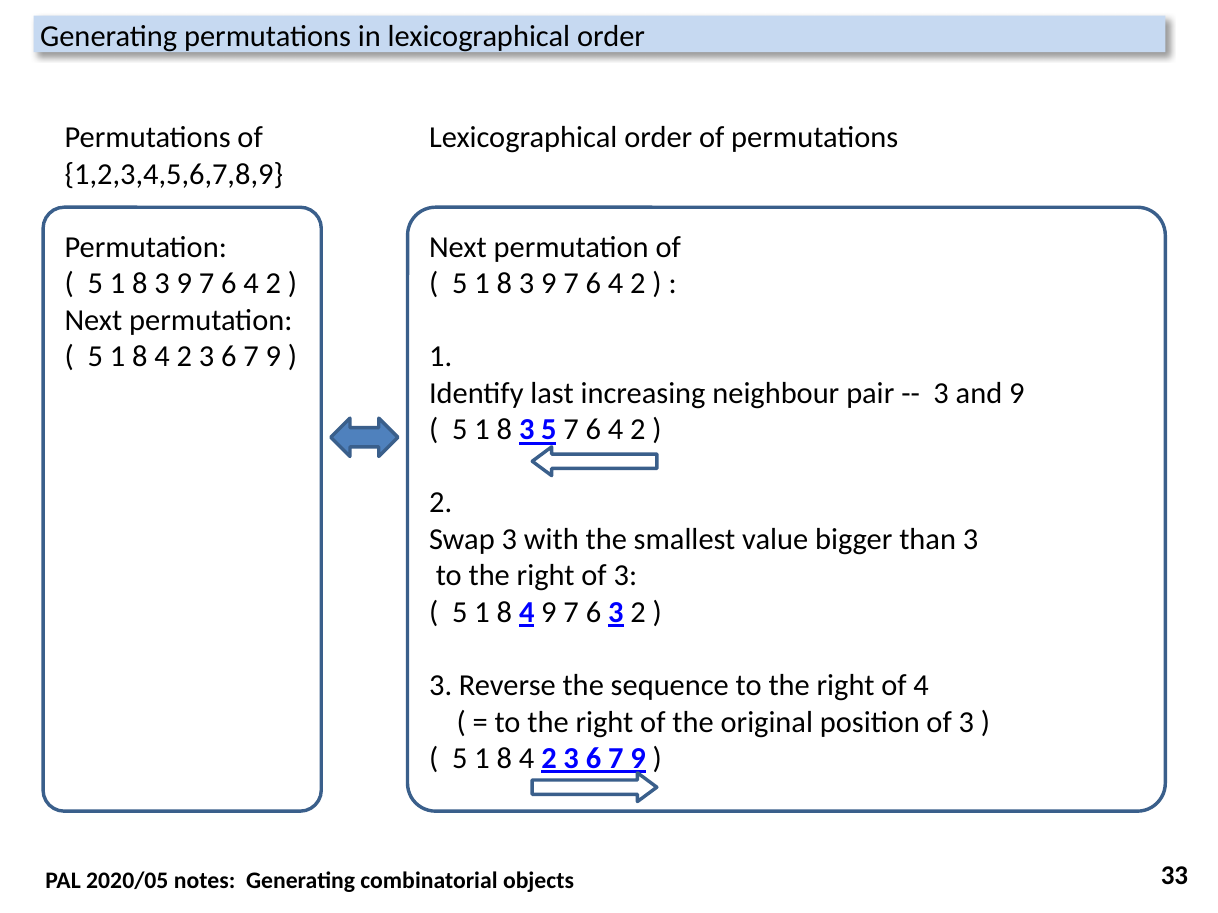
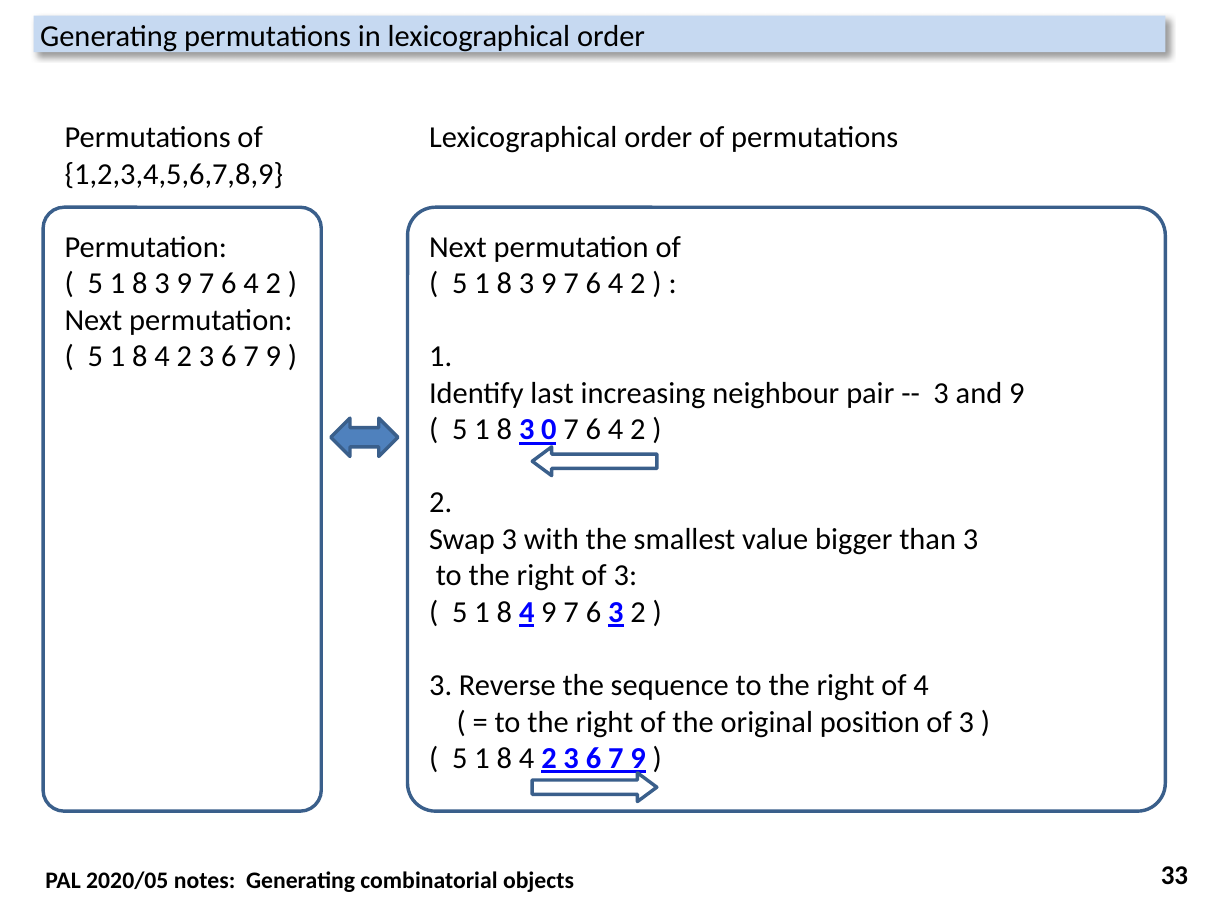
3 5: 5 -> 0 (549, 430)
